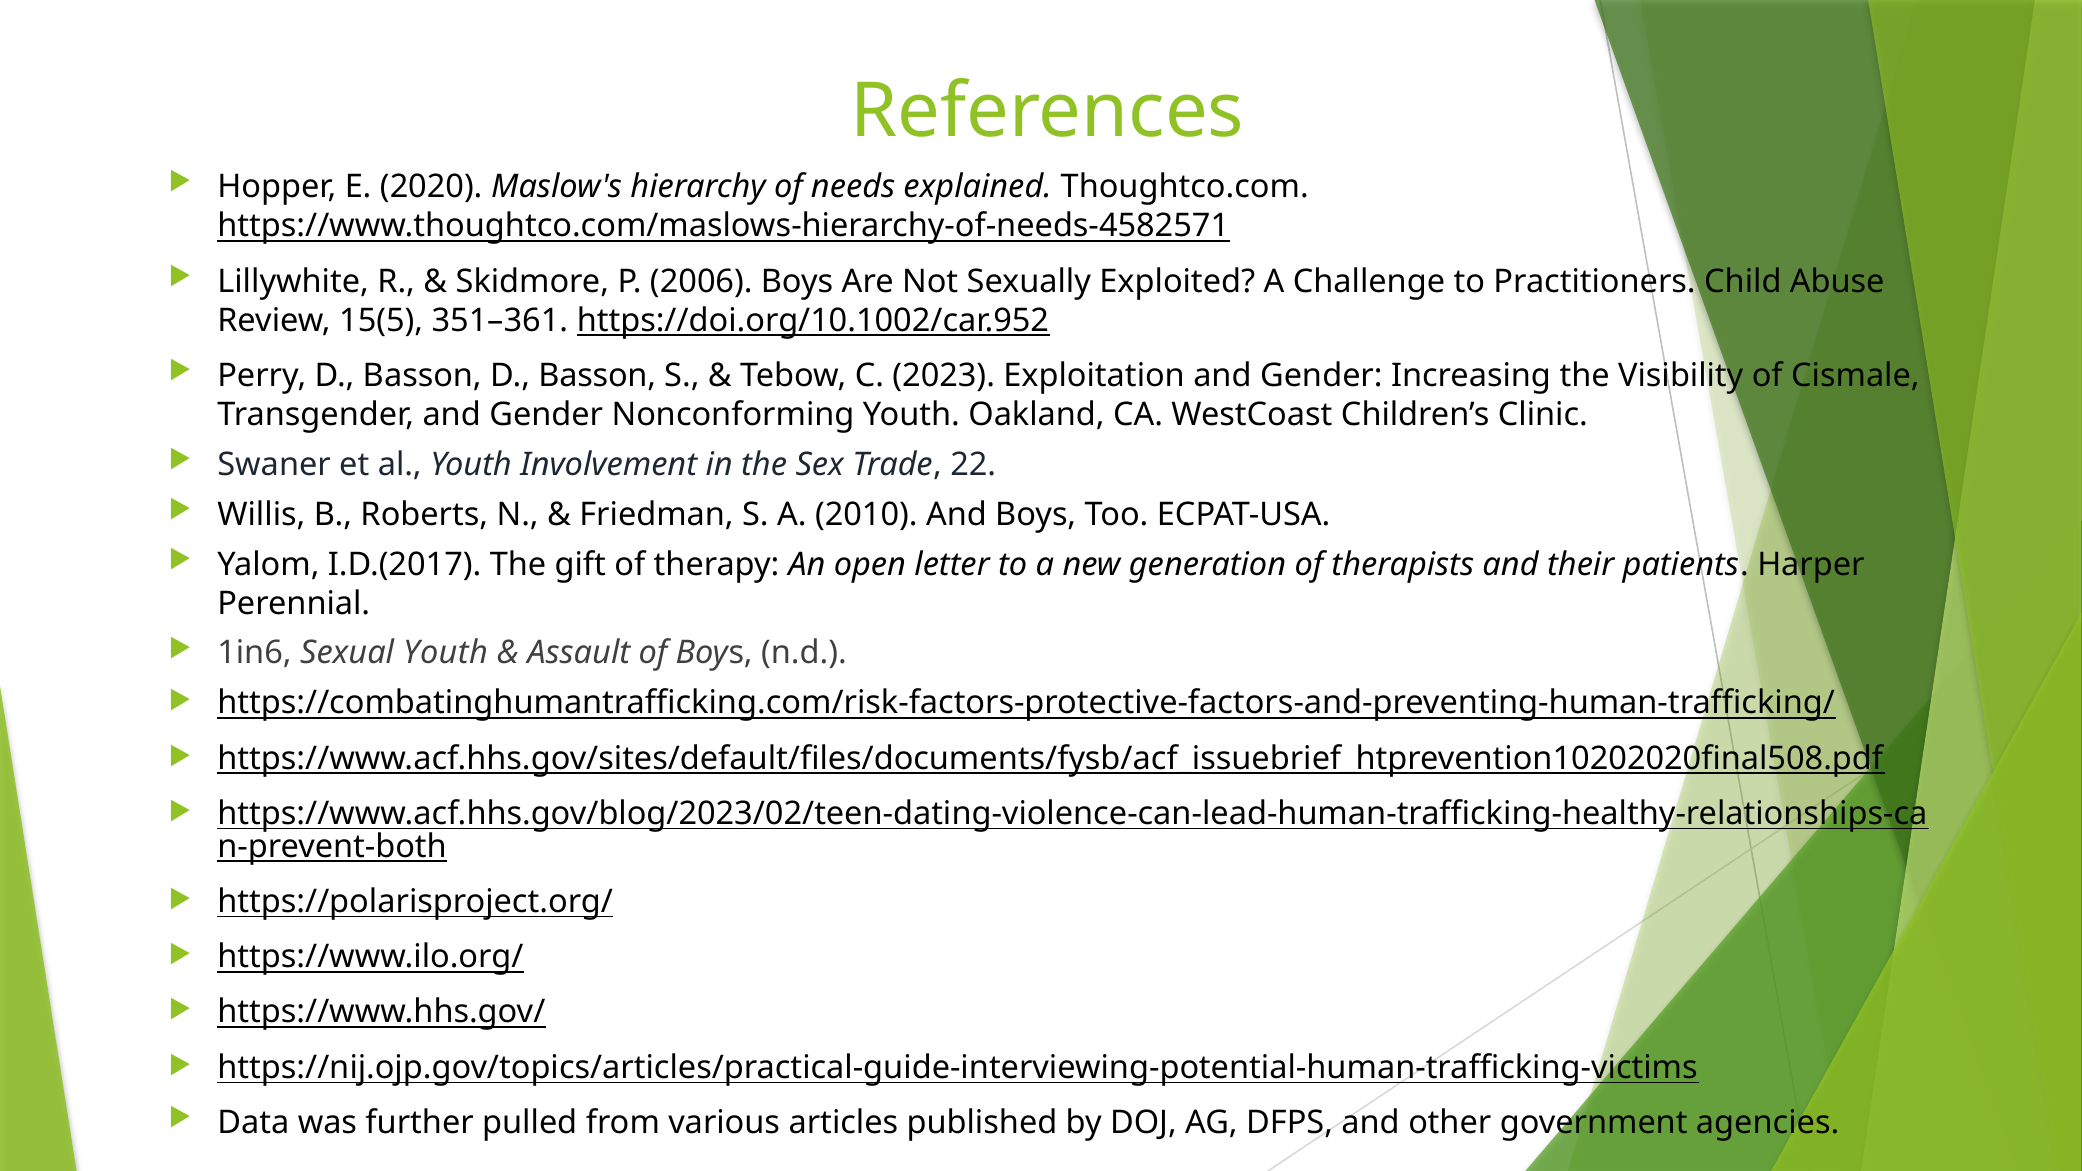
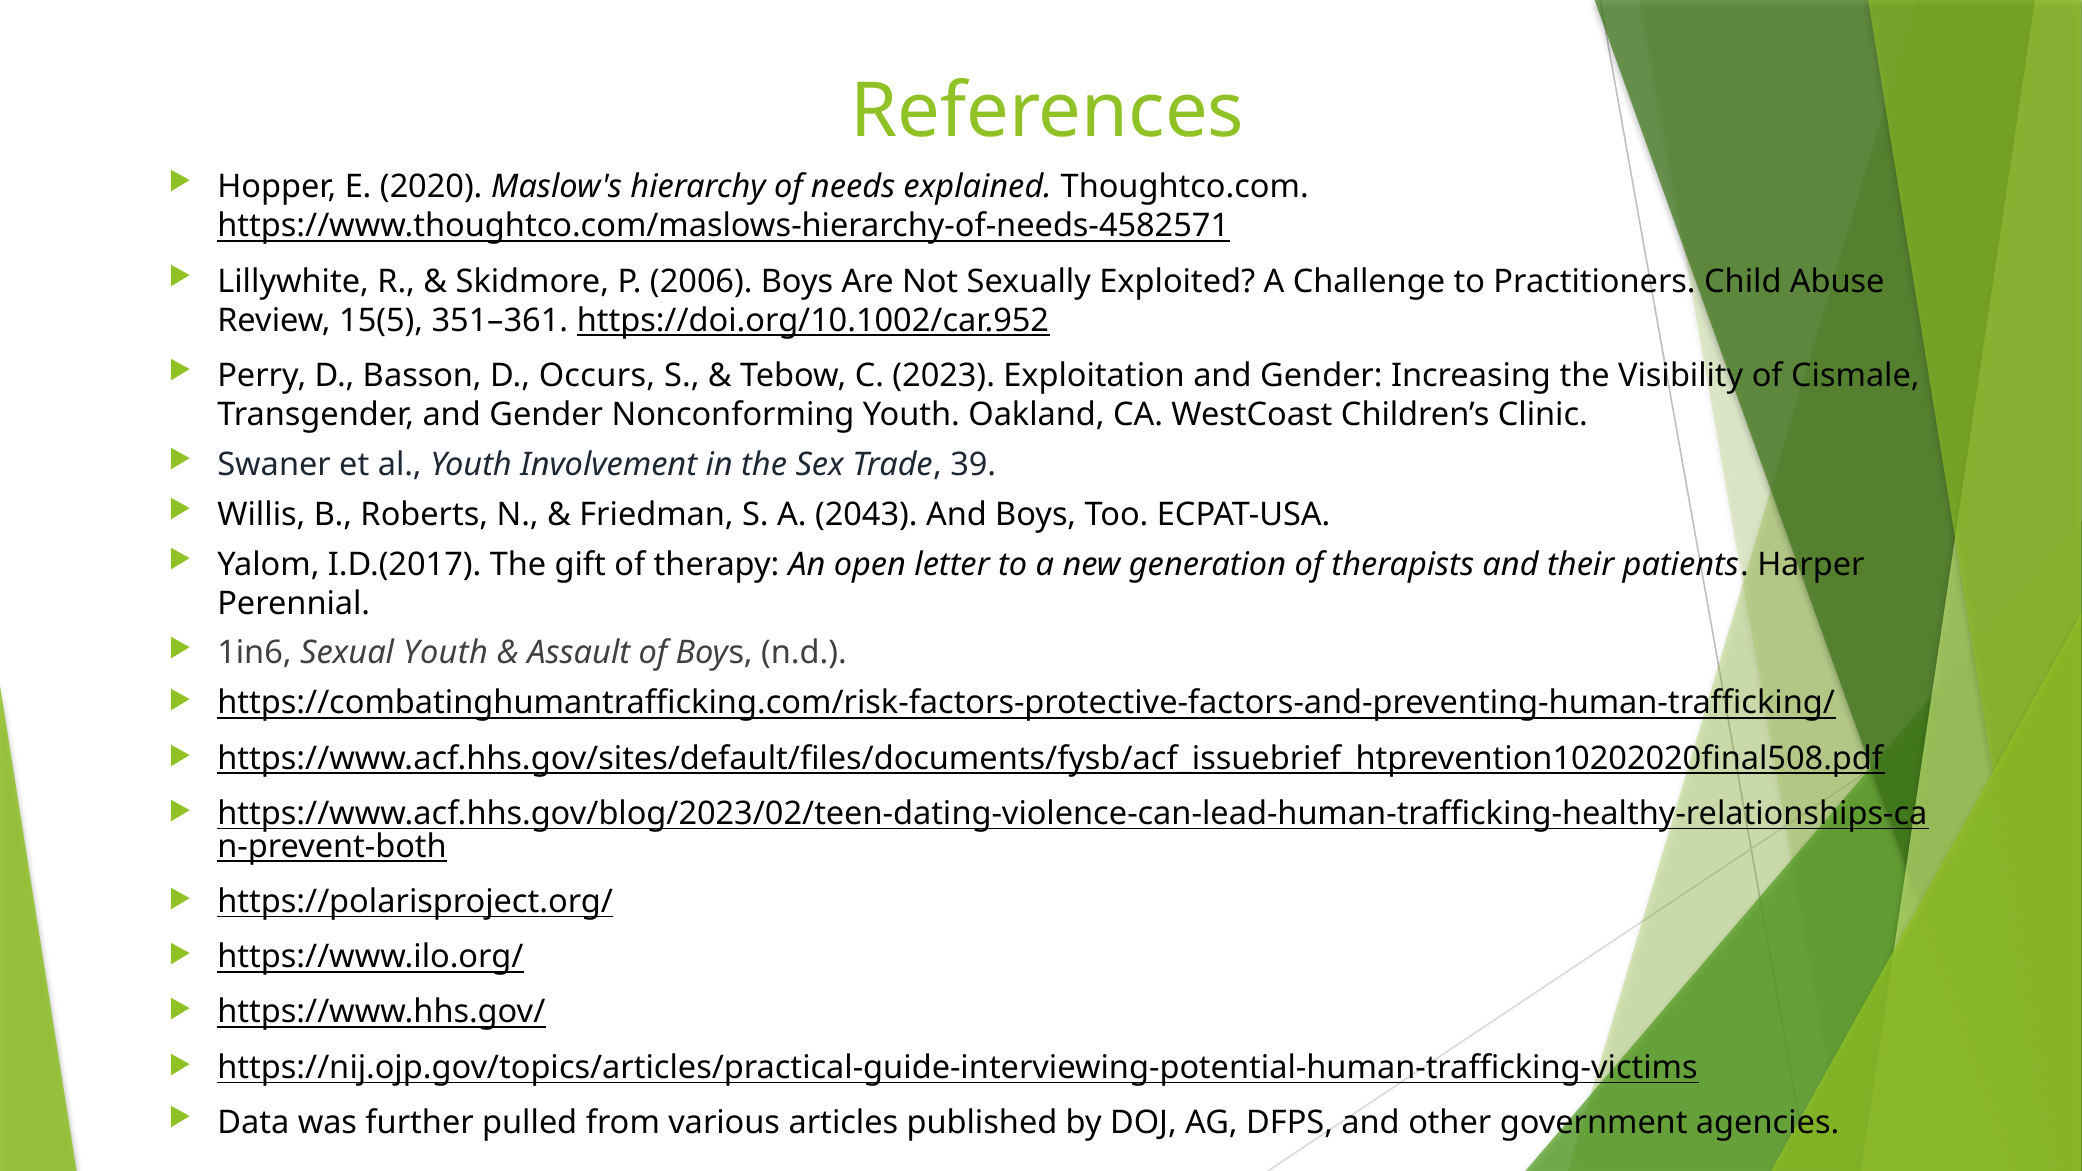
Basson D Basson: Basson -> Occurs (597, 376)
22: 22 -> 39 (973, 465)
2010: 2010 -> 2043 (866, 515)
